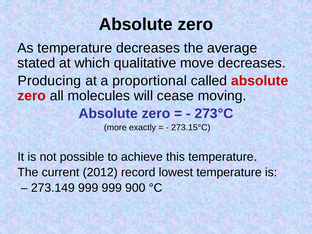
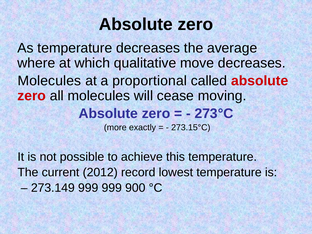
stated: stated -> where (36, 63)
Producing: Producing -> Molecules (49, 81)
